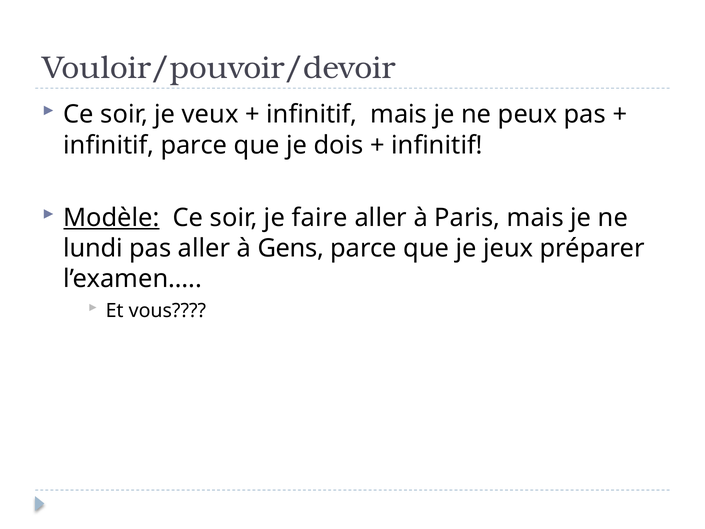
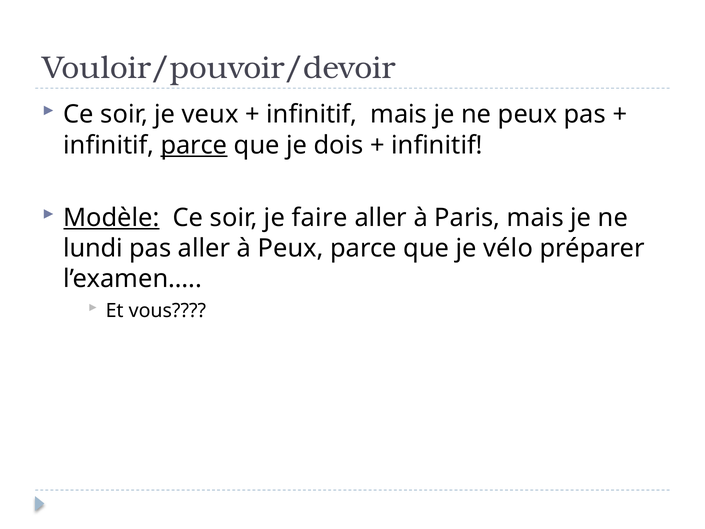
parce underline: none -> present (194, 145)
à Gens: Gens -> Peux (291, 248)
jeux: jeux -> vélo (508, 248)
